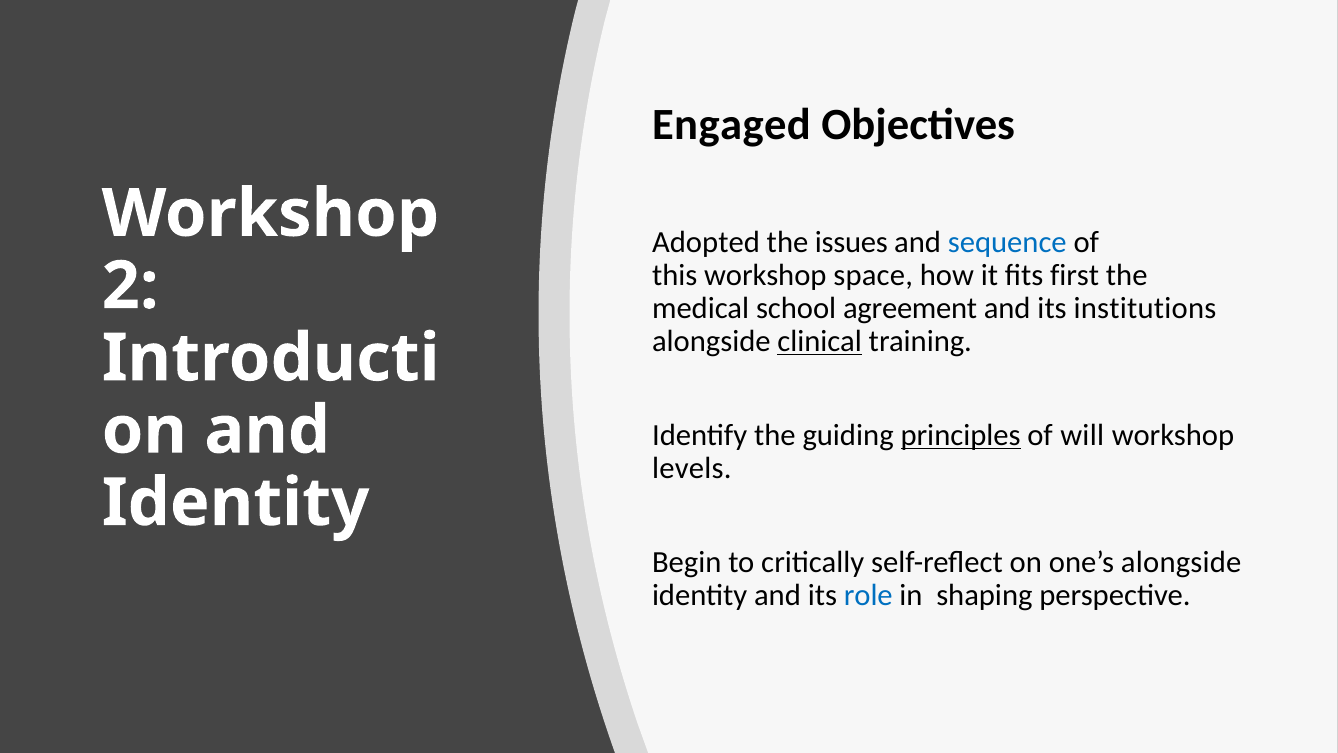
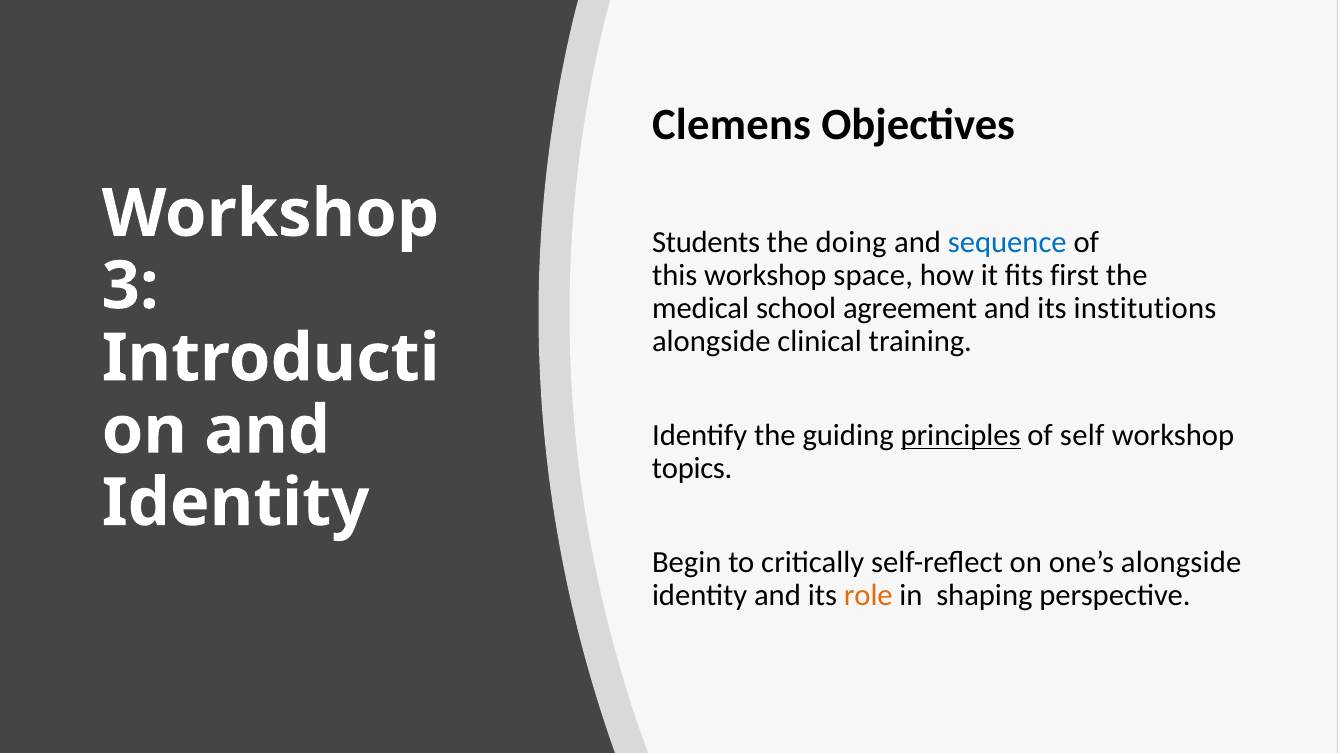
Engaged: Engaged -> Clemens (732, 125)
Adopted: Adopted -> Students (706, 242)
issues: issues -> doing (851, 242)
2: 2 -> 3 (130, 286)
clinical underline: present -> none (820, 341)
will: will -> self (1082, 435)
levels: levels -> topics (692, 468)
role colour: blue -> orange (868, 595)
